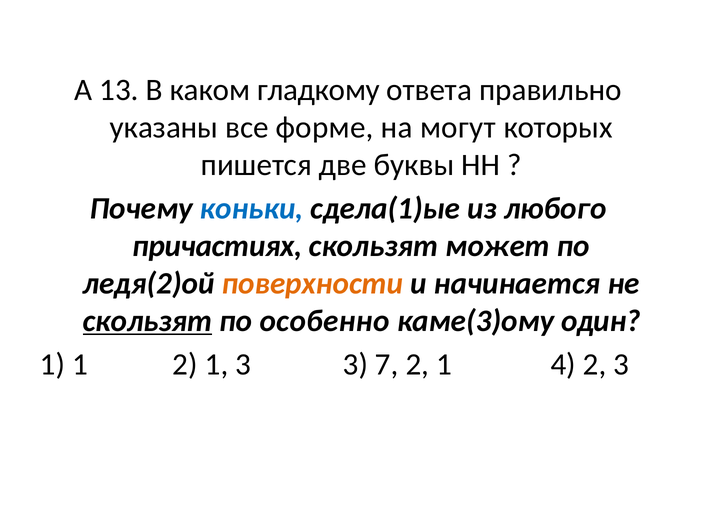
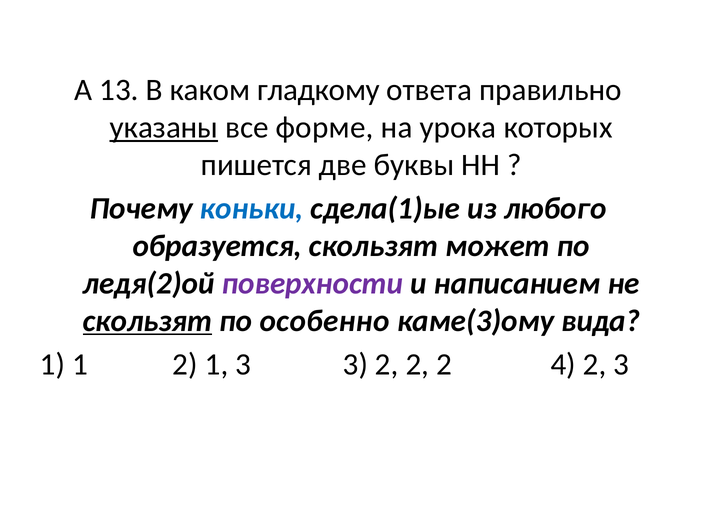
указаны underline: none -> present (164, 127)
могут: могут -> урока (458, 127)
причастиях: причастиях -> образуется (217, 246)
поверхности colour: orange -> purple (313, 283)
начинается: начинается -> написанием (517, 283)
один: один -> вида (601, 321)
3 7: 7 -> 2 (387, 364)
1: 1 -> 2 (444, 364)
